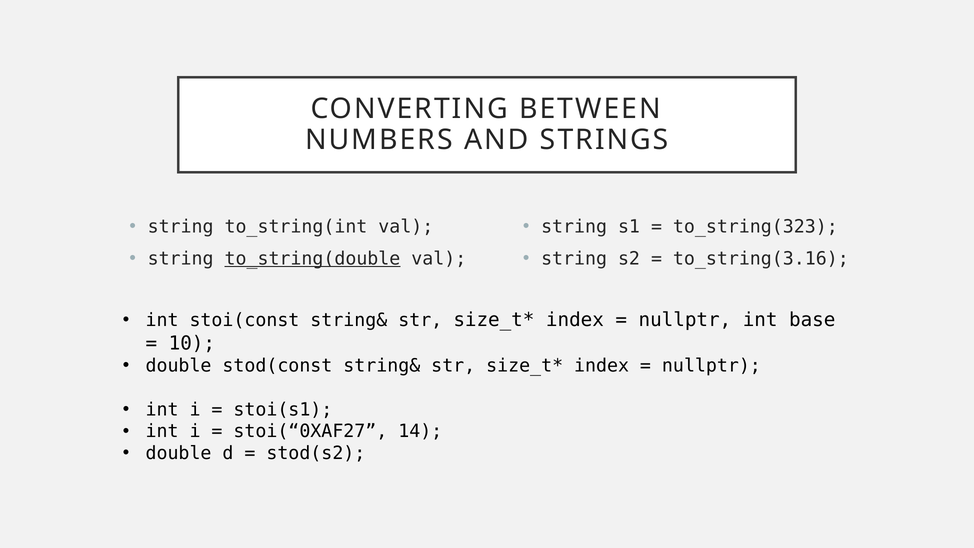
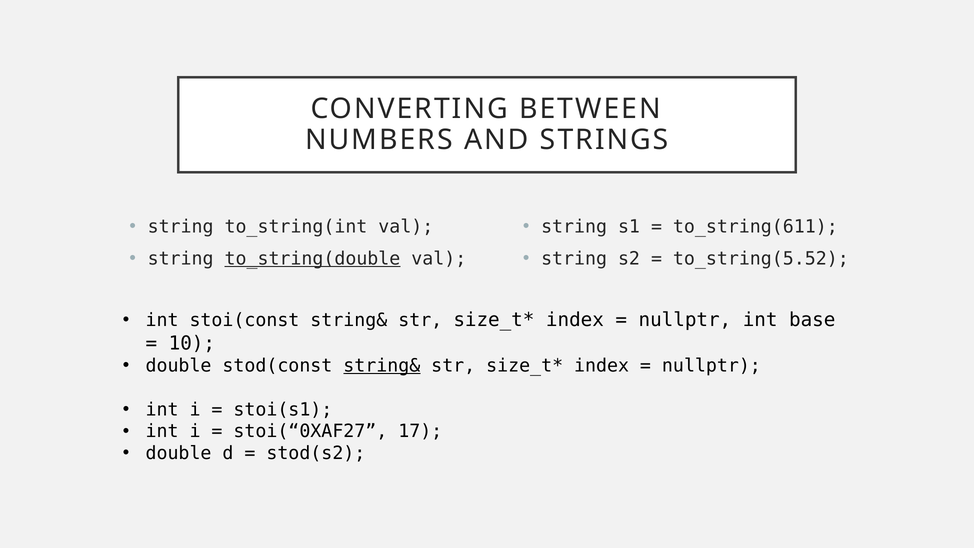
to_string(323: to_string(323 -> to_string(611 (755, 227)
to_string(3.16: to_string(3.16 -> to_string(5.52 (761, 259)
string& underline: none -> present (382, 366)
14: 14 -> 17 (420, 431)
